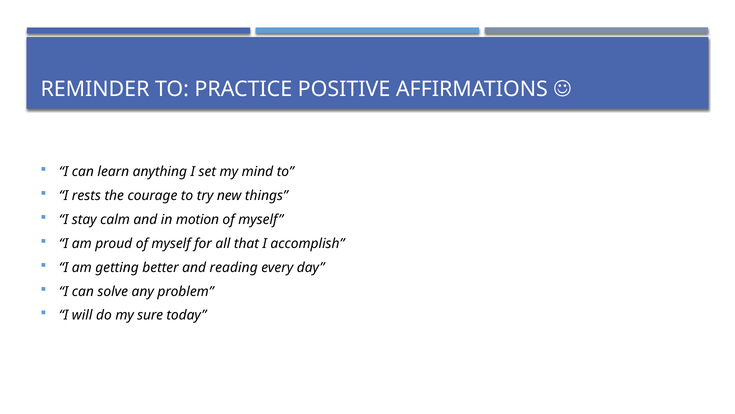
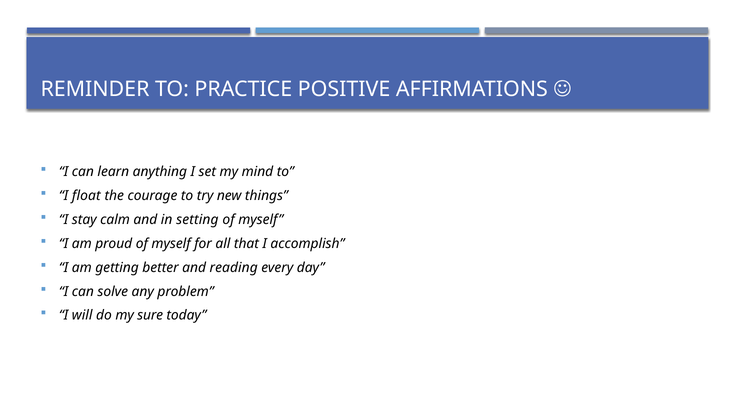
rests: rests -> float (86, 195)
motion: motion -> setting (197, 219)
